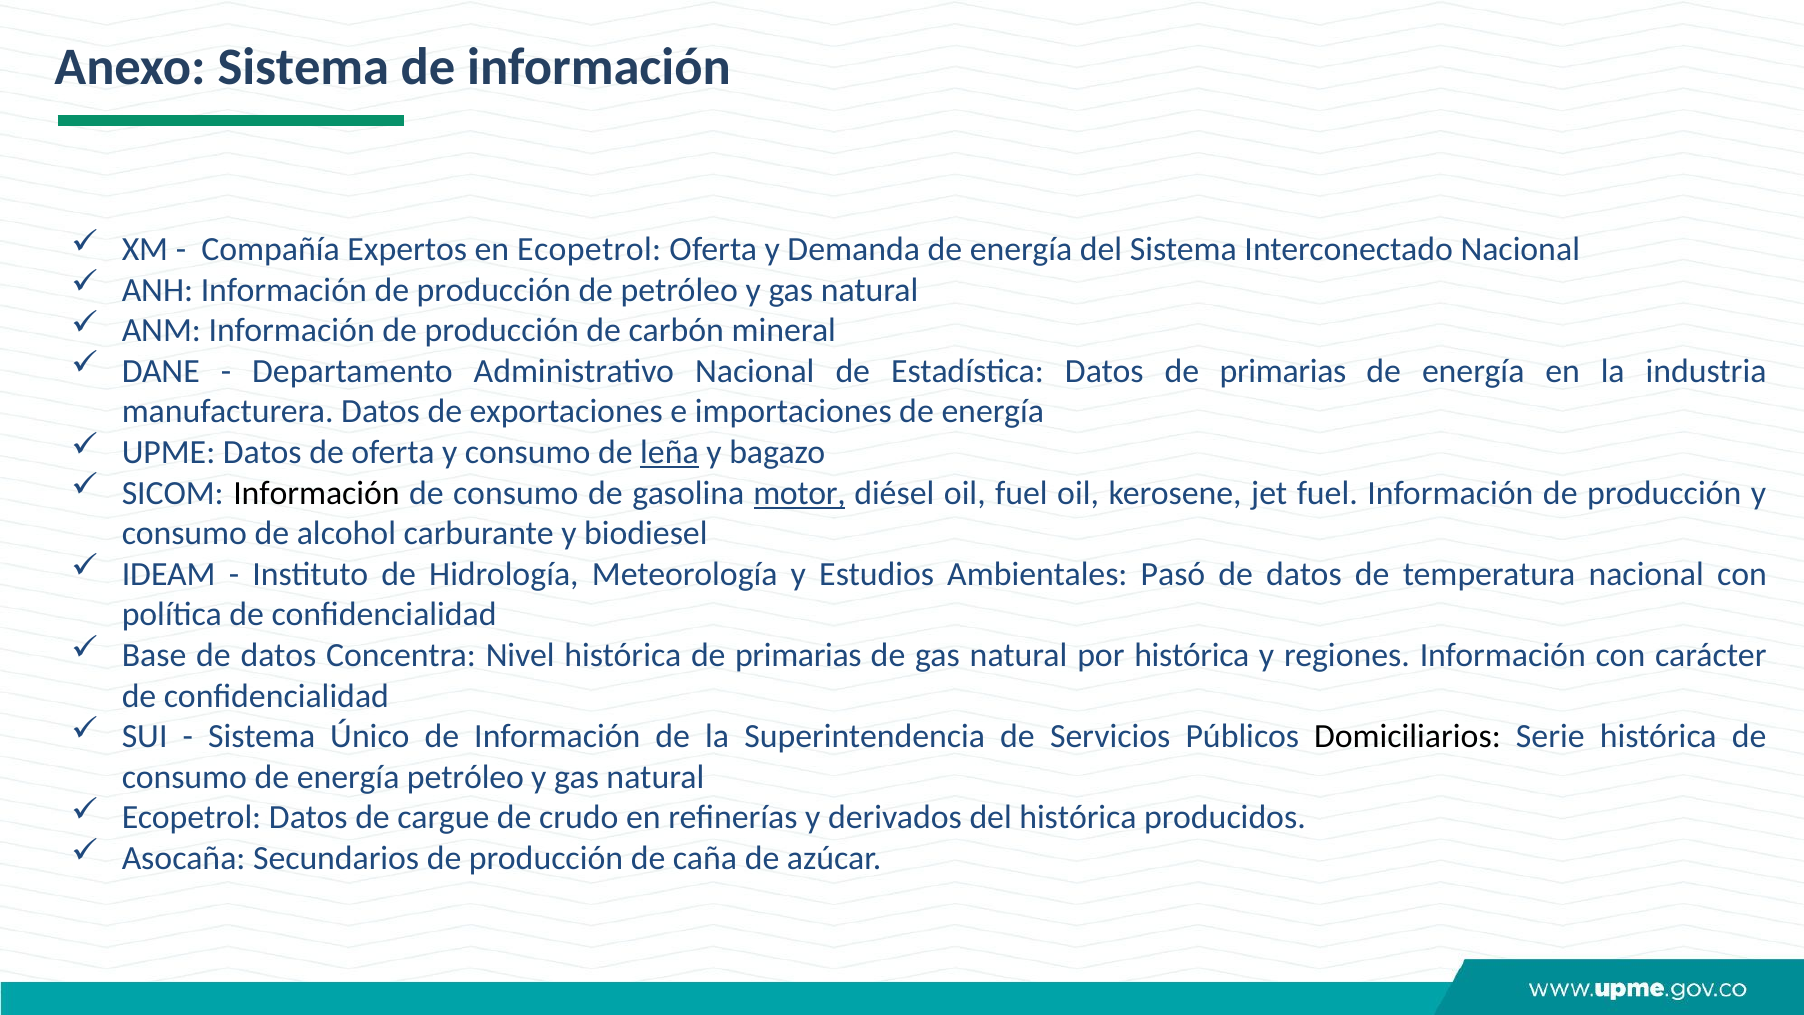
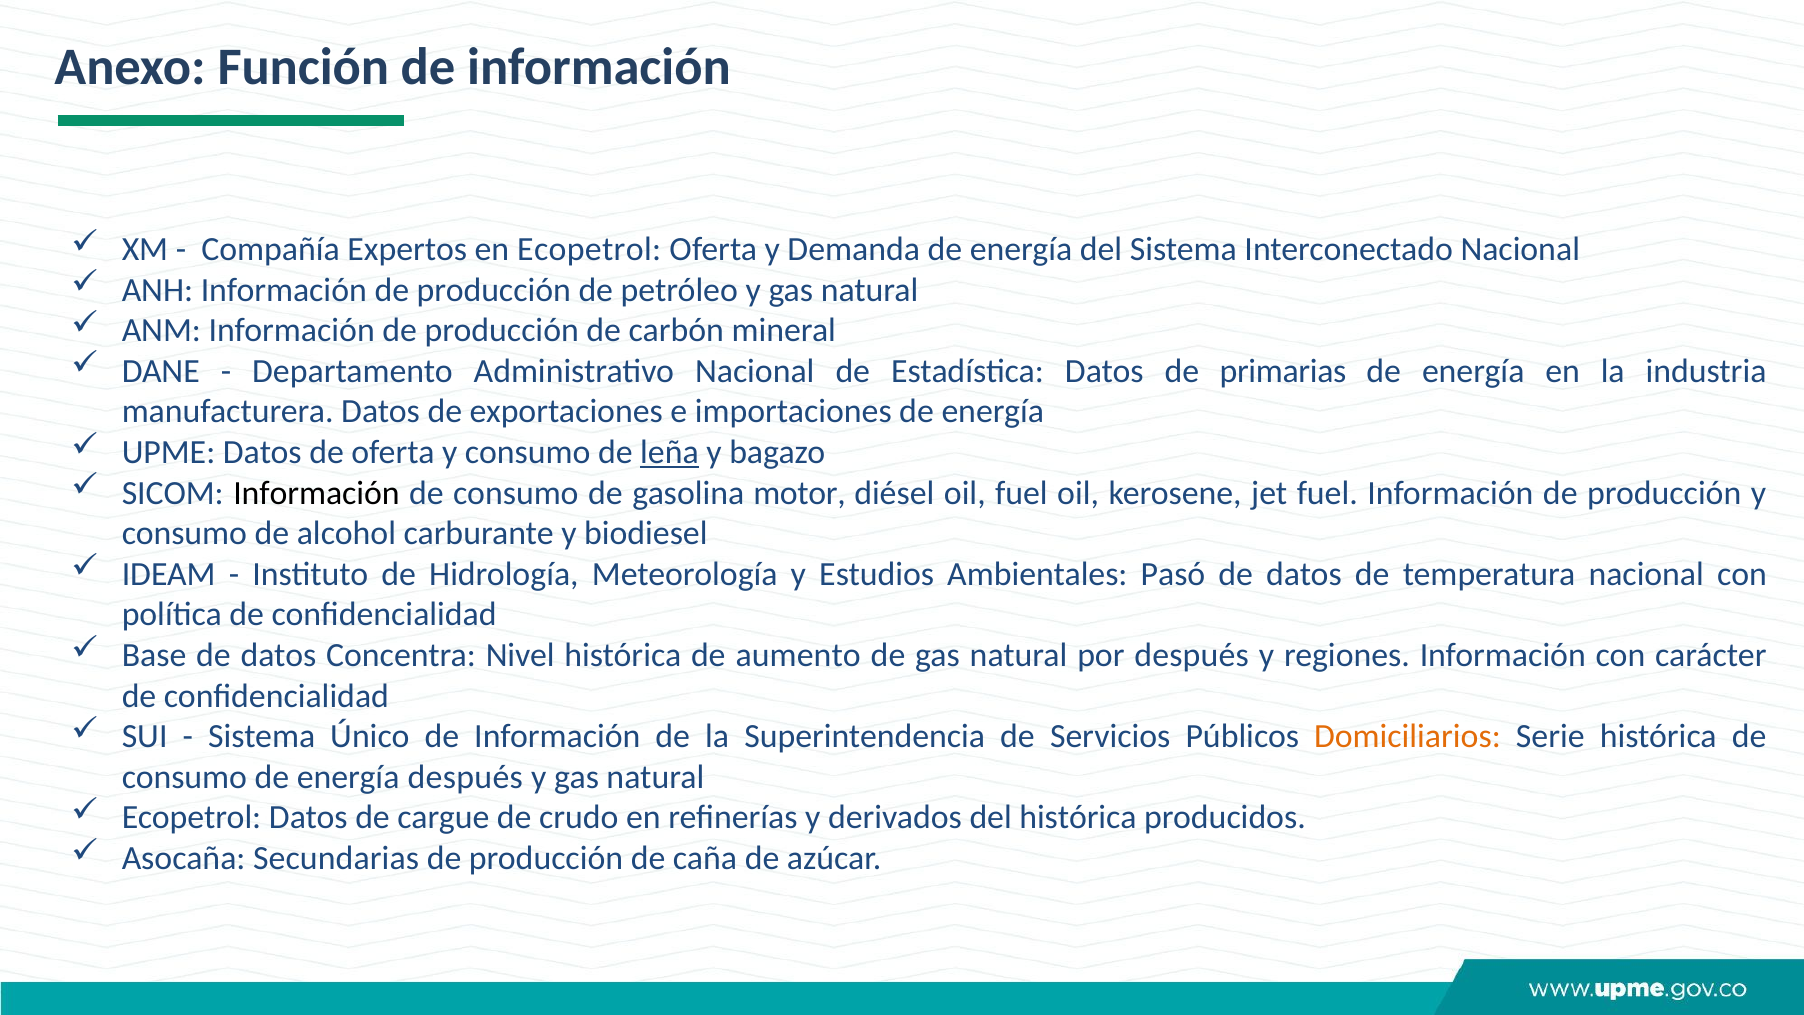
Anexo Sistema: Sistema -> Función (303, 67)
motor underline: present -> none (800, 493)
histórica de primarias: primarias -> aumento (798, 655)
por histórica: histórica -> después (1192, 655)
Domiciliarios colour: black -> orange (1407, 736)
energía petróleo: petróleo -> después (465, 777)
Secundarios: Secundarios -> Secundarias (336, 858)
